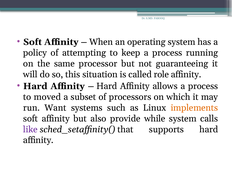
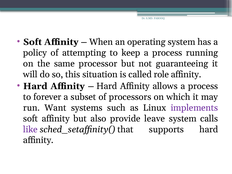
moved: moved -> forever (47, 97)
implements colour: orange -> purple (194, 108)
while: while -> leave (155, 119)
